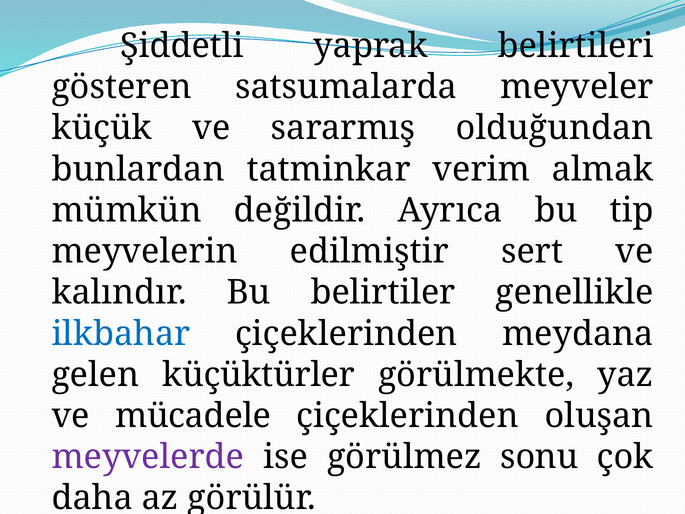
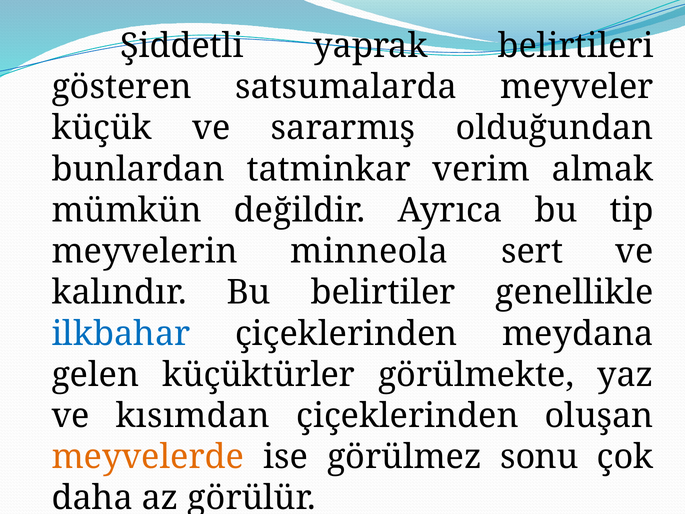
edilmiştir: edilmiştir -> minneola (369, 251)
mücadele: mücadele -> kısımdan (193, 416)
meyvelerde colour: purple -> orange (148, 457)
